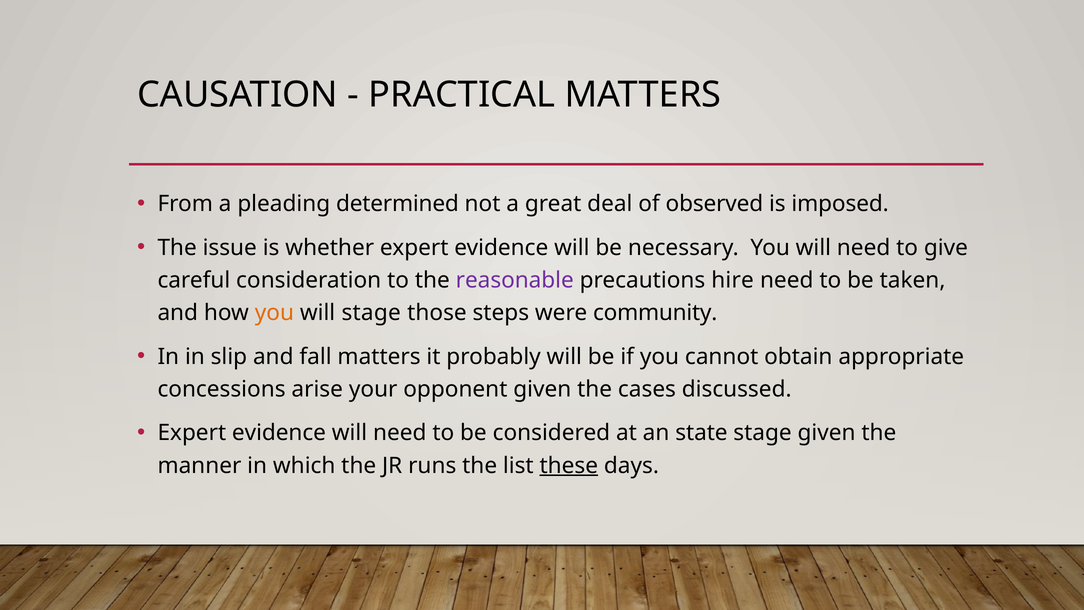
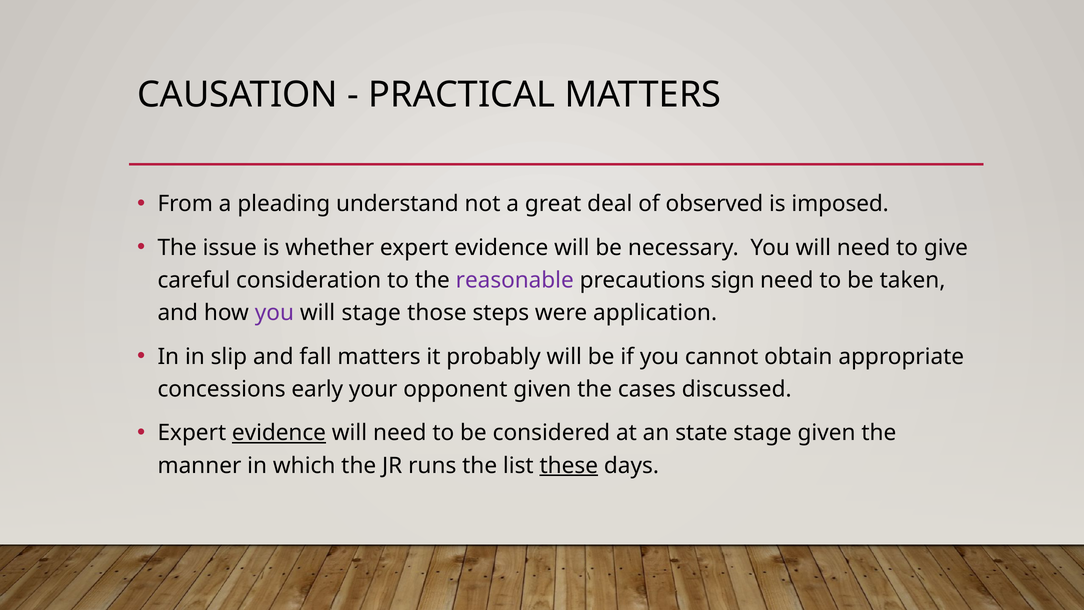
determined: determined -> understand (397, 204)
hire: hire -> sign (733, 280)
you colour: orange -> purple (274, 313)
community: community -> application (655, 313)
arise: arise -> early (317, 389)
evidence underline: none -> present (279, 433)
